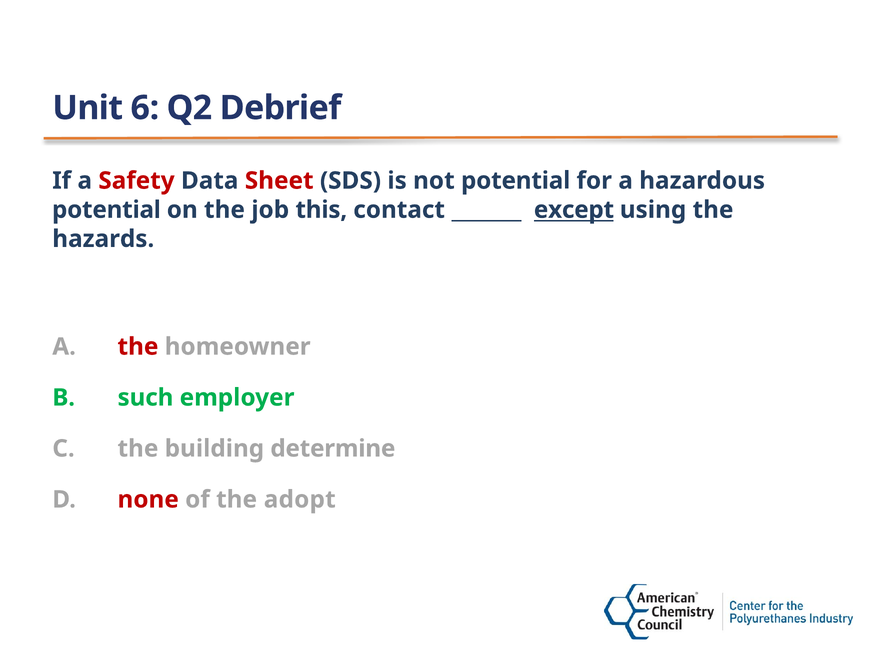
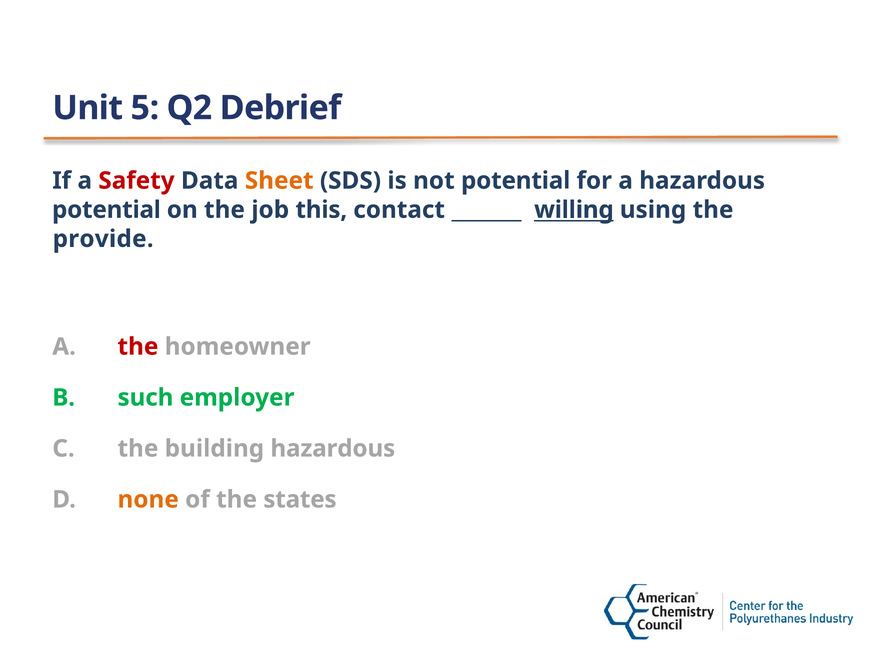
6: 6 -> 5 (145, 108)
Sheet colour: red -> orange (279, 181)
except: except -> willing (574, 210)
hazards: hazards -> provide (103, 239)
building determine: determine -> hazardous (333, 449)
none colour: red -> orange (148, 500)
adopt: adopt -> states (300, 500)
